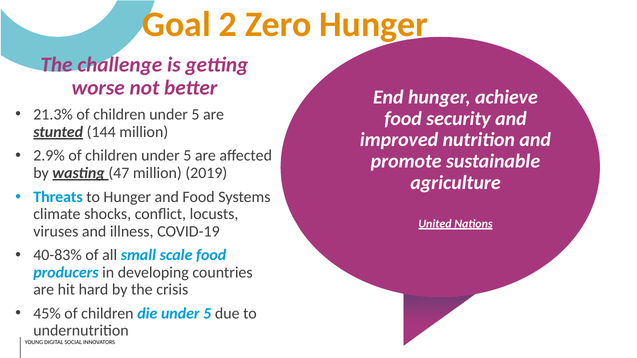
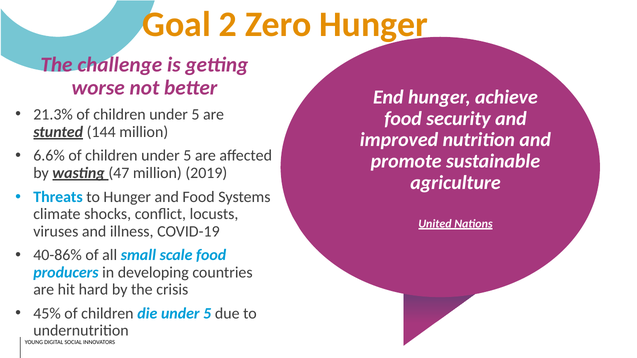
2.9%: 2.9% -> 6.6% (49, 156)
40-83%: 40-83% -> 40-86% (58, 255)
